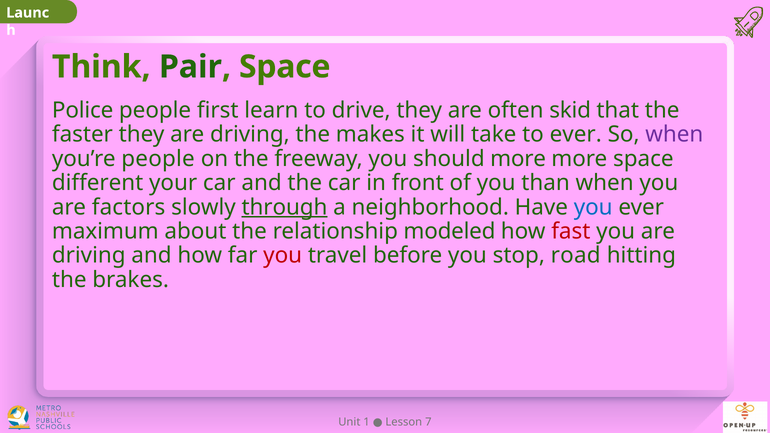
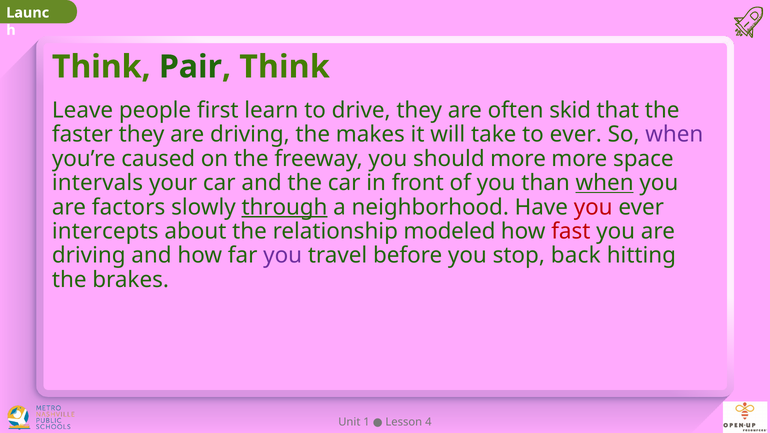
Pair Space: Space -> Think (284, 67)
Police: Police -> Leave (83, 110)
you’re people: people -> caused (158, 159)
different: different -> intervals (98, 183)
when underline: none -> present (605, 183)
you colour: blue -> red (593, 207)
maximum: maximum -> intercepts (105, 231)
you colour: red -> purple (283, 256)
road: road -> back (576, 256)
7: 7 -> 4 (428, 422)
